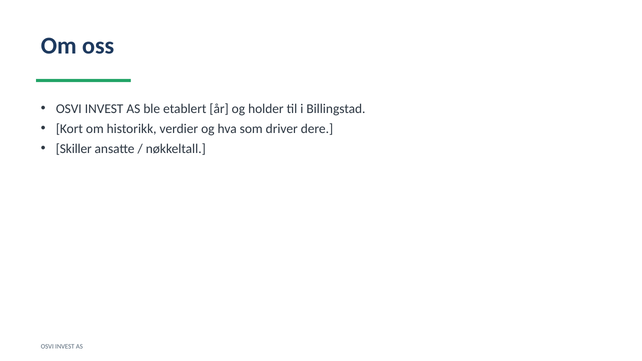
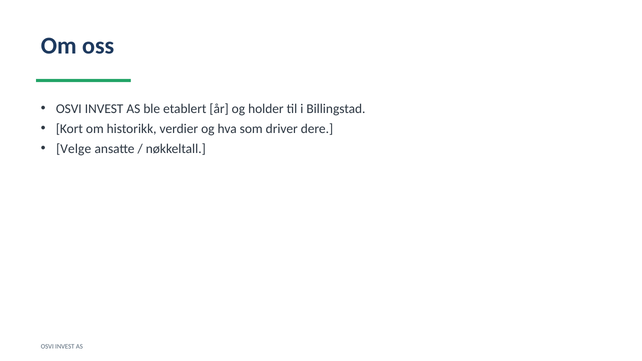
Skiller: Skiller -> Velge (74, 149)
